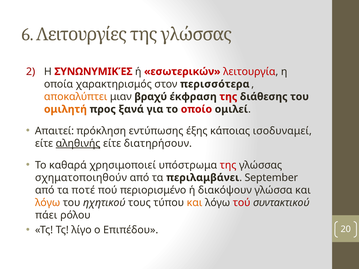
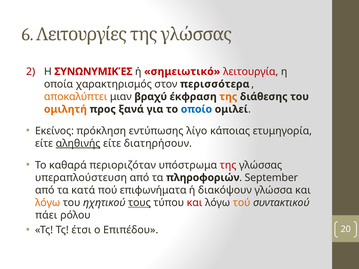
εσωτερικών: εσωτερικών -> σημειωτικό (182, 72)
της colour: red -> orange (228, 97)
οποίο colour: red -> blue (196, 109)
Απαιτεί: Απαιτεί -> Εκείνος (54, 131)
έξης: έξης -> λίγο (197, 131)
ισοδυναμεί: ισοδυναμεί -> ετυμηγορία (282, 131)
χρησιμοποιεί: χρησιμοποιεί -> περιοριζόταν (123, 165)
σχηματοποιηθούν: σχηματοποιηθούν -> υπεραπλούστευση (81, 178)
περιλαμβάνει: περιλαμβάνει -> πληροφοριών (203, 178)
ποτέ: ποτέ -> κατά (83, 190)
περιορισμένο: περιορισμένο -> επιφωνήματα (153, 190)
τους underline: none -> present (139, 203)
και colour: orange -> red (195, 203)
τού colour: red -> orange (242, 203)
λίγο: λίγο -> έτσι (81, 230)
